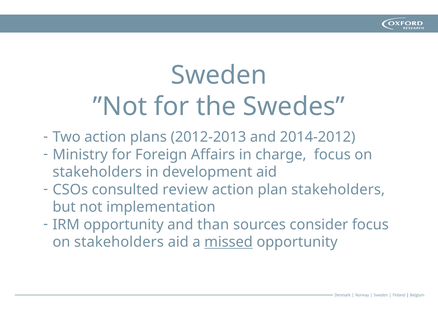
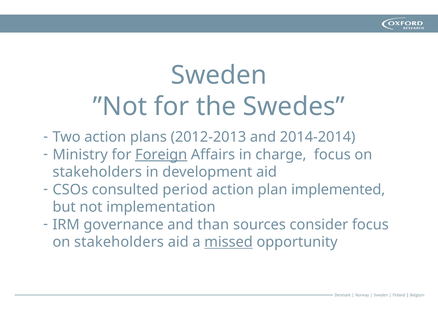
2014-2012: 2014-2012 -> 2014-2014 (318, 137)
Foreign underline: none -> present (161, 154)
review: review -> period (185, 189)
plan stakeholders: stakeholders -> implemented (338, 189)
IRM opportunity: opportunity -> governance (124, 224)
